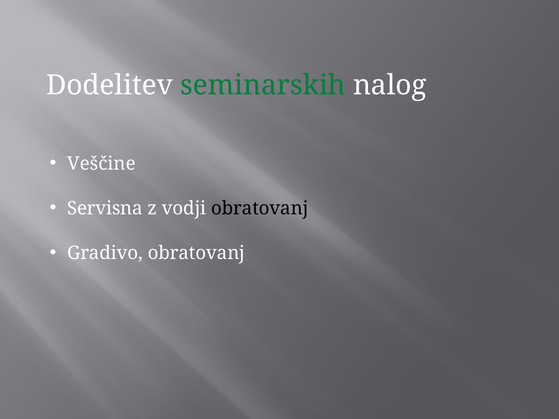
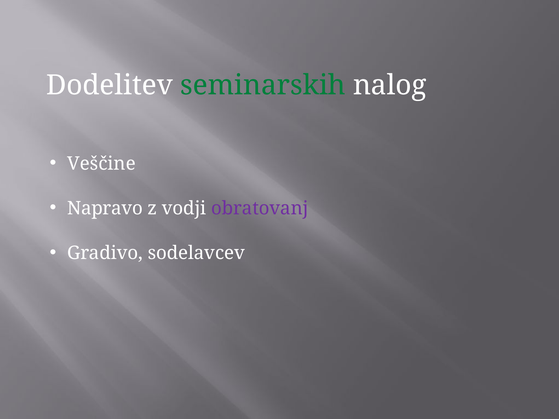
Servisna: Servisna -> Napravo (105, 208)
obratovanj colour: black -> purple (260, 208)
Gradivo obratovanj: obratovanj -> sodelavcev (196, 253)
